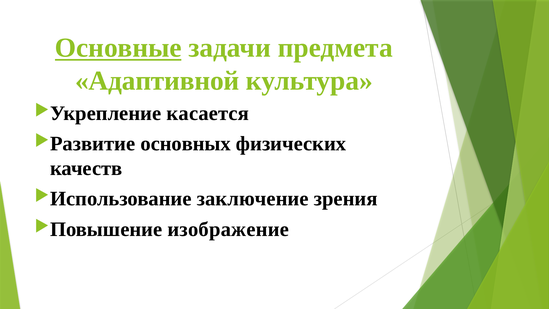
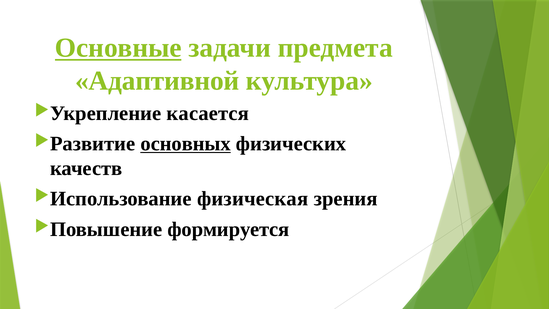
основных underline: none -> present (186, 144)
заключение: заключение -> физическая (253, 199)
изображение: изображение -> формируется (228, 229)
